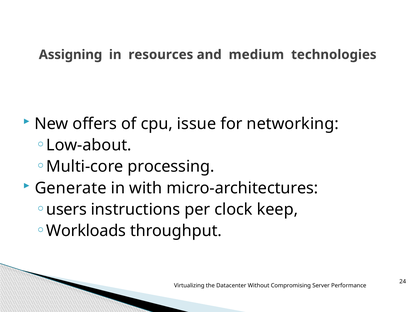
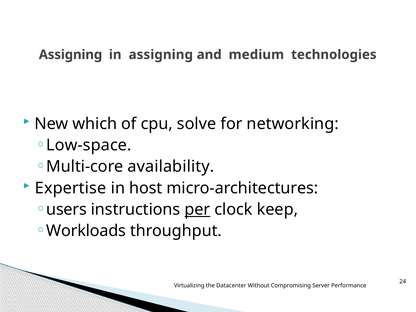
in resources: resources -> assigning (161, 55)
offers: offers -> which (95, 124)
issue: issue -> solve (197, 124)
Low-about: Low-about -> Low-space (89, 145)
processing: processing -> availability (171, 166)
Generate: Generate -> Expertise (71, 188)
with: with -> host (146, 188)
per underline: none -> present (197, 209)
